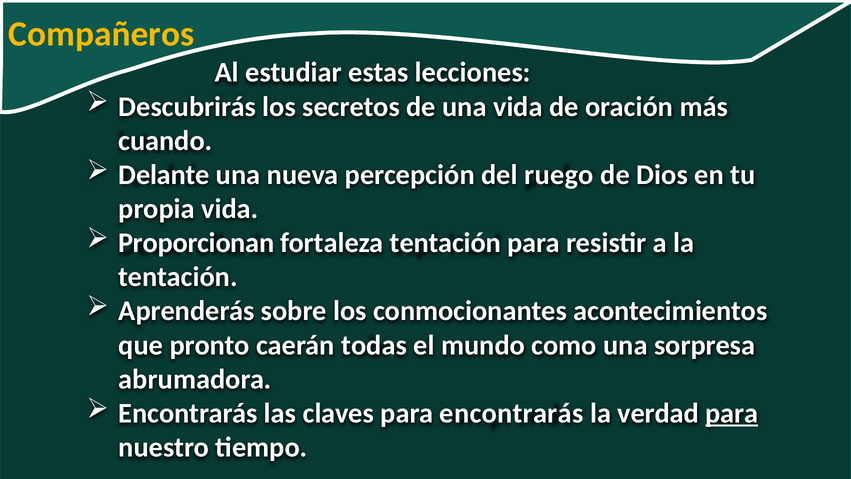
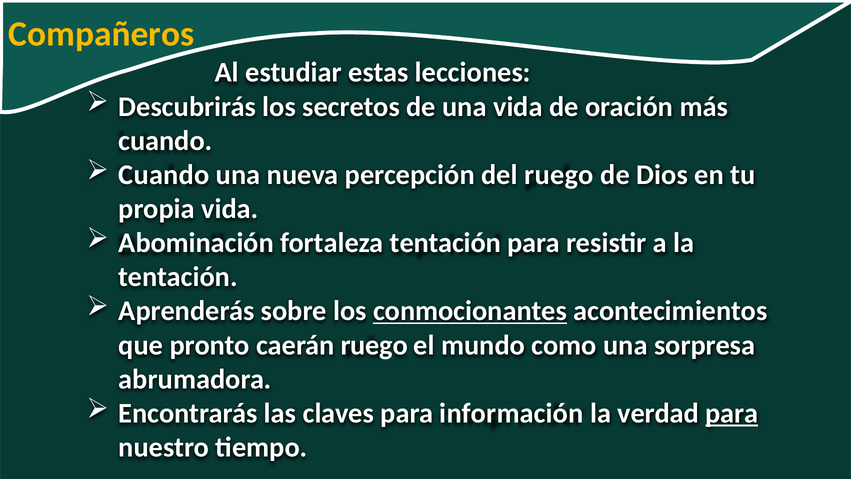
Delante: Delante -> Cuando (164, 175)
Proporcionan: Proporcionan -> Abominación (196, 243)
conmocionantes underline: none -> present (470, 311)
caerán todas: todas -> ruego (374, 345)
para encontrarás: encontrarás -> información (511, 413)
